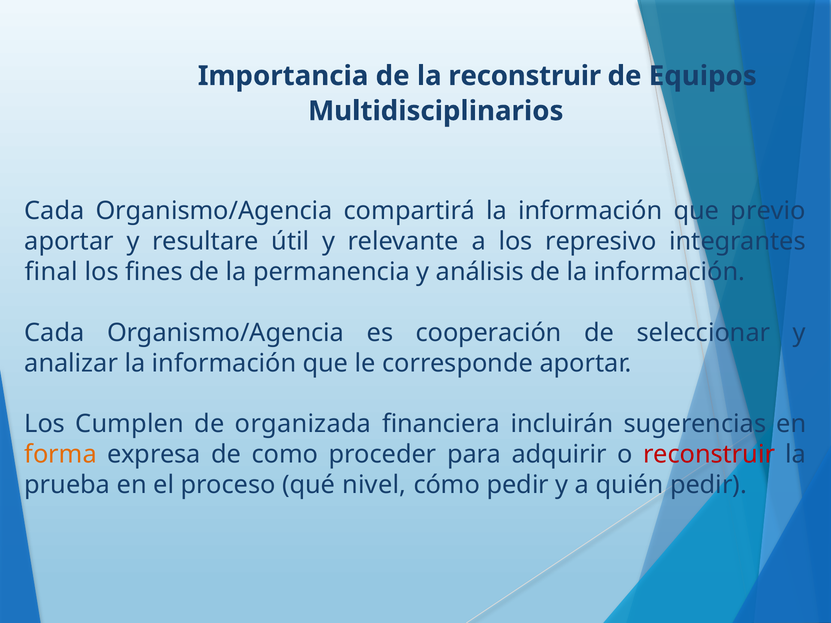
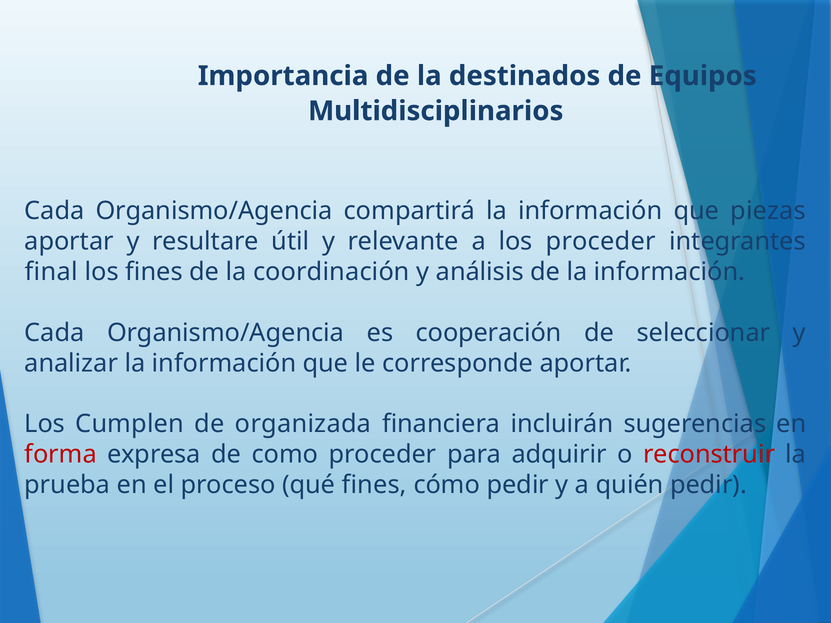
la reconstruir: reconstruir -> destinados (525, 76)
previo: previo -> piezas (768, 211)
los represivo: represivo -> proceder (601, 242)
permanencia: permanencia -> coordinación (331, 272)
forma colour: orange -> red (61, 455)
qué nivel: nivel -> fines (374, 485)
